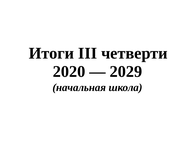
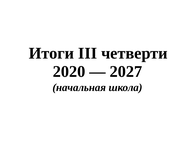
2029: 2029 -> 2027 (126, 71)
